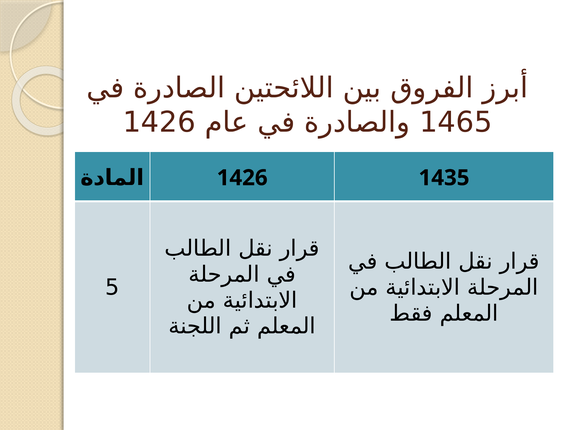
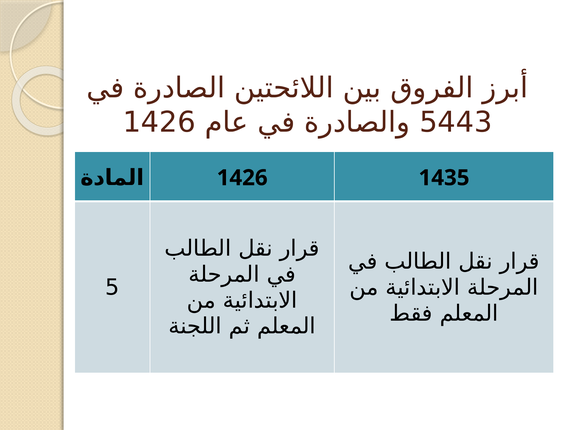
1465: 1465 -> 5443 (456, 123)
